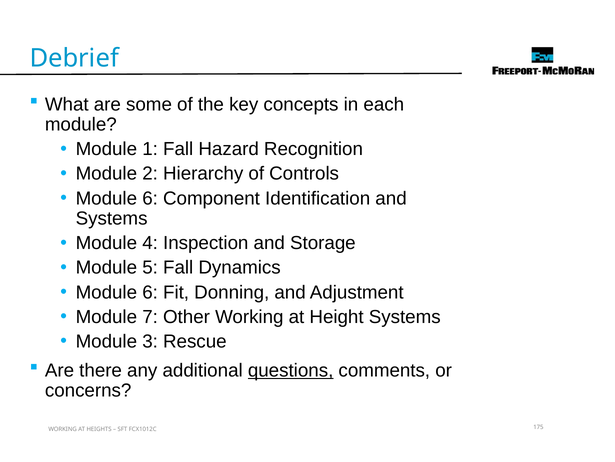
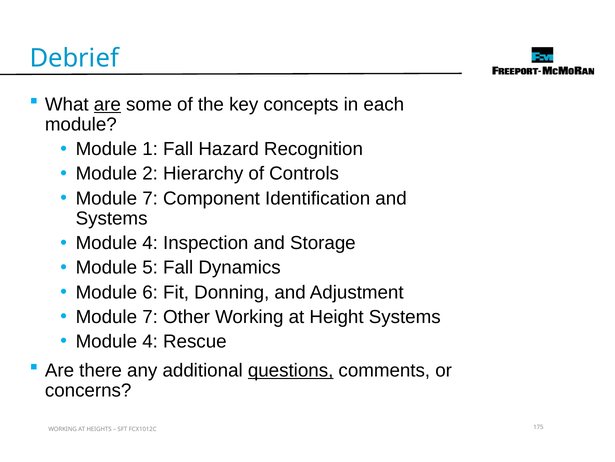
are underline: none -> present (107, 104)
6: 6 -> 7 (150, 198)
3: 3 -> 4 (150, 341)
